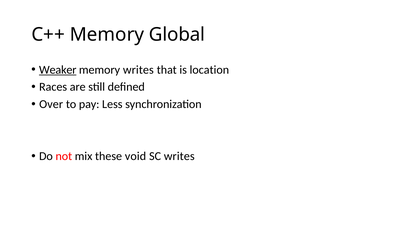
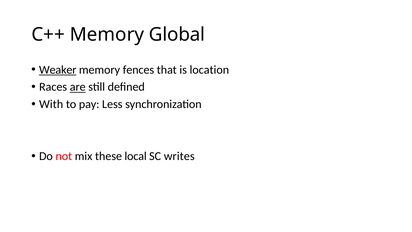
memory writes: writes -> fences (138, 70)
are underline: none -> present (78, 87)
Over: Over -> With (51, 104)
void: void -> local (136, 156)
